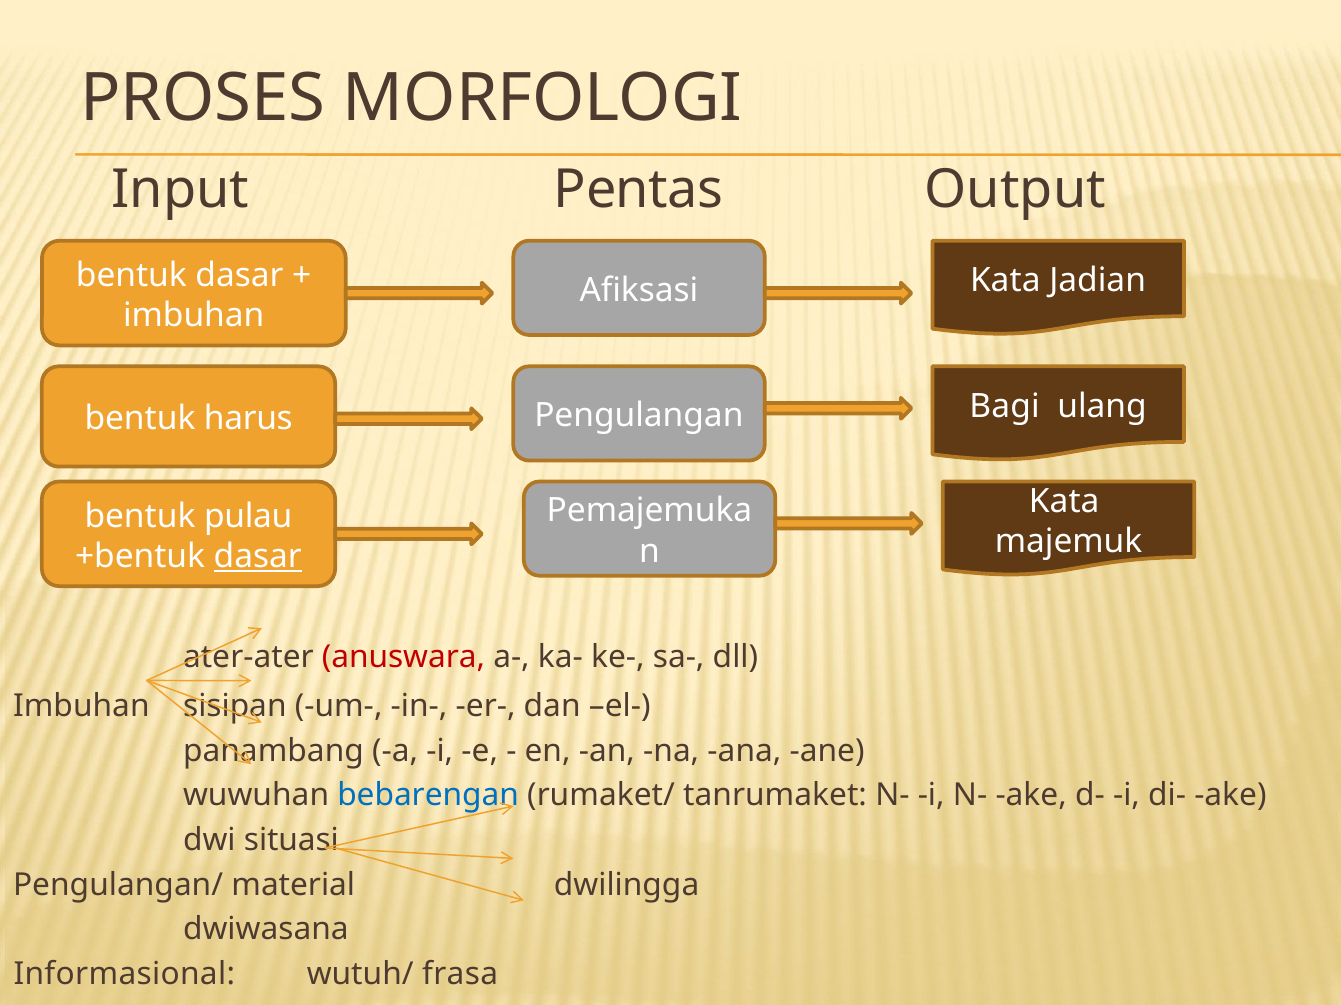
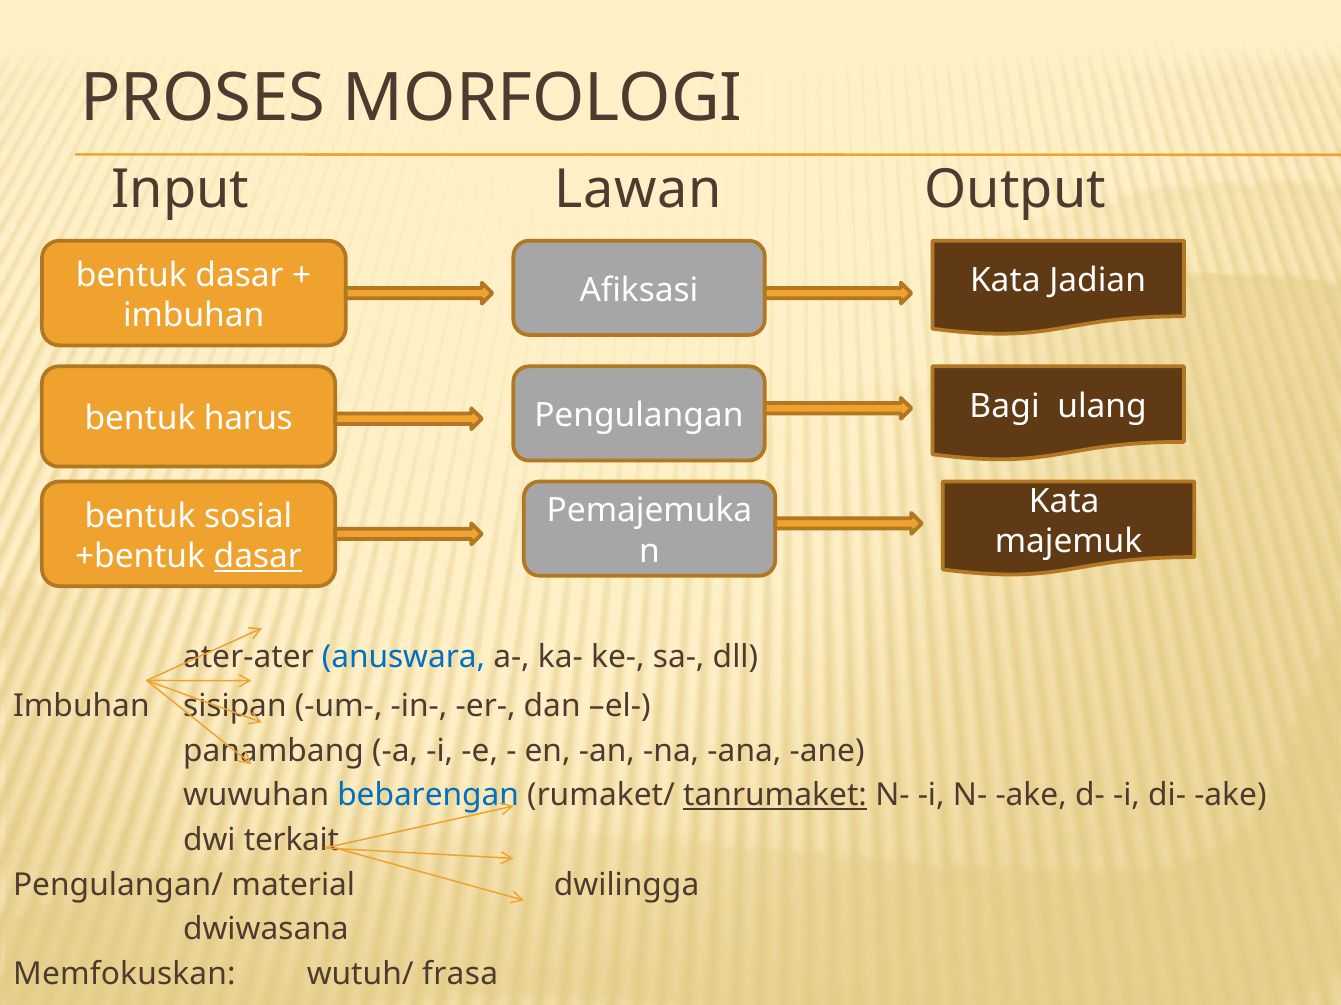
Pentas: Pentas -> Lawan (638, 189)
pulau: pulau -> sosial (248, 516)
anuswara colour: red -> blue (403, 657)
tanrumaket underline: none -> present (775, 796)
situasi: situasi -> terkait (292, 841)
Informasional: Informasional -> Memfokuskan (124, 975)
